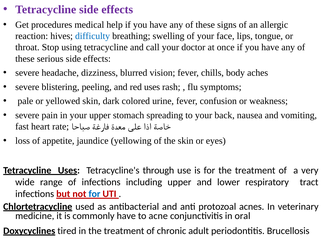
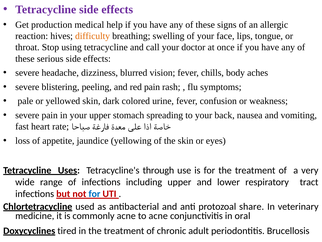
procedures: procedures -> production (52, 25)
difficulty colour: blue -> orange (93, 36)
red uses: uses -> pain (152, 87)
acnes: acnes -> share (252, 206)
commonly have: have -> acne (126, 216)
